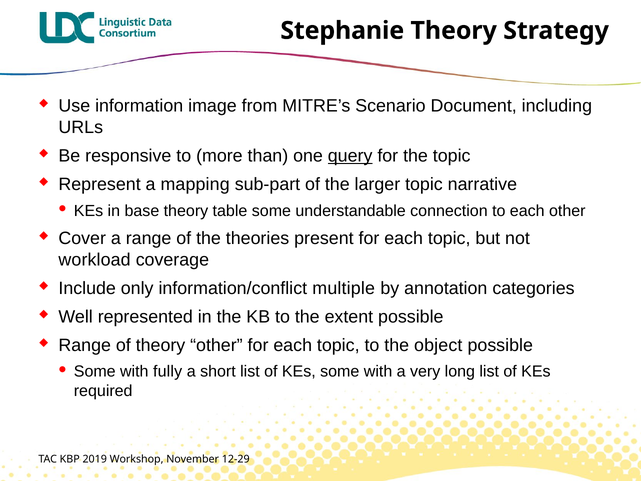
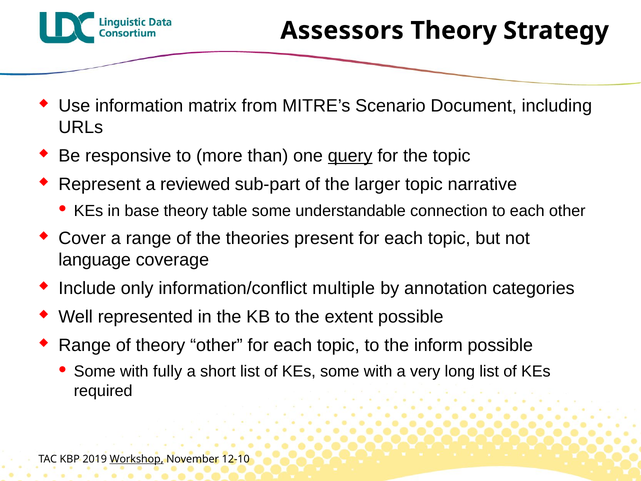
Stephanie: Stephanie -> Assessors (342, 31)
image: image -> matrix (212, 106)
mapping: mapping -> reviewed (195, 184)
workload: workload -> language (95, 260)
object: object -> inform (438, 345)
Workshop underline: none -> present (137, 459)
12-29: 12-29 -> 12-10 (236, 459)
